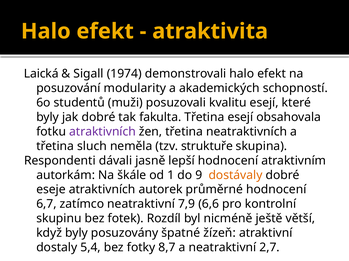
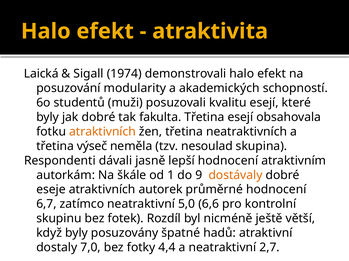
atraktivních colour: purple -> orange (103, 132)
sluch: sluch -> výseč (92, 146)
struktuře: struktuře -> nesoulad (207, 146)
7,9: 7,9 -> 5,0 (187, 205)
žízeň: žízeň -> hadů (220, 234)
5,4: 5,4 -> 7,0 (91, 248)
8,7: 8,7 -> 4,4 (167, 248)
